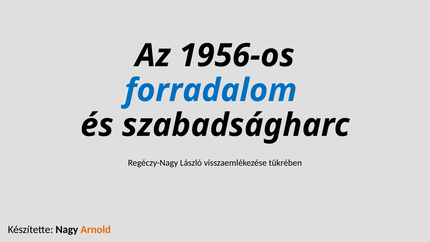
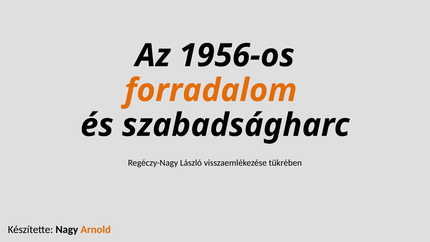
forradalom colour: blue -> orange (211, 90)
